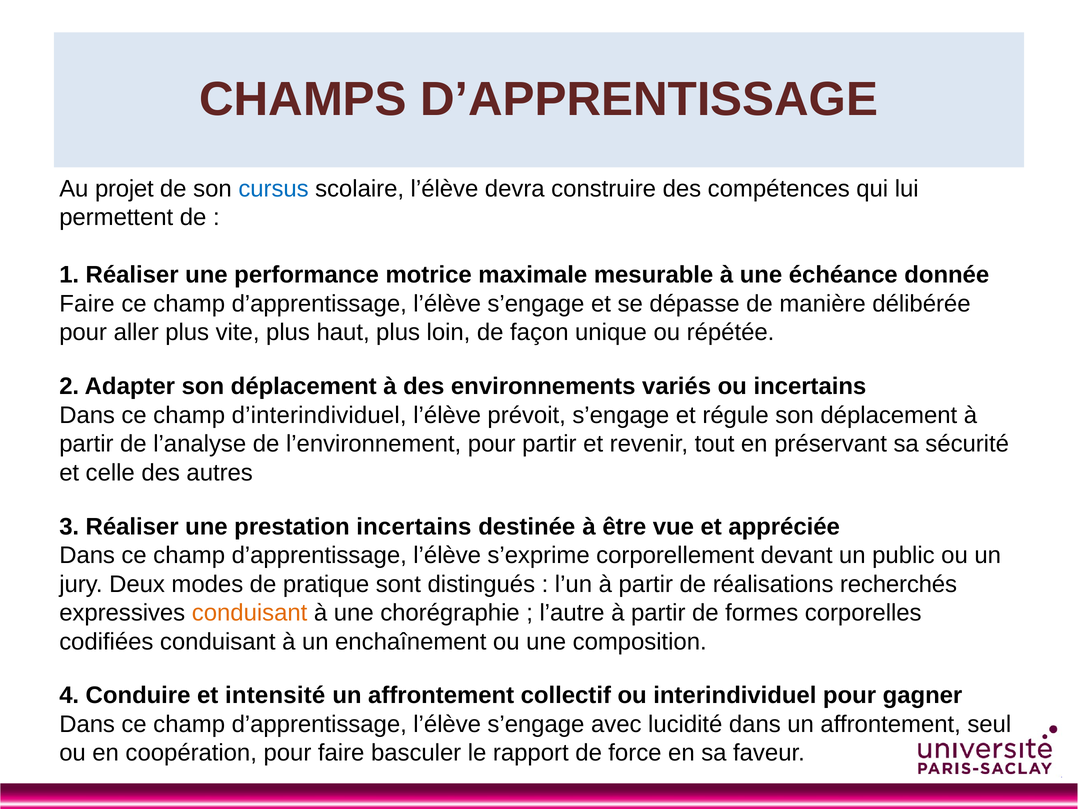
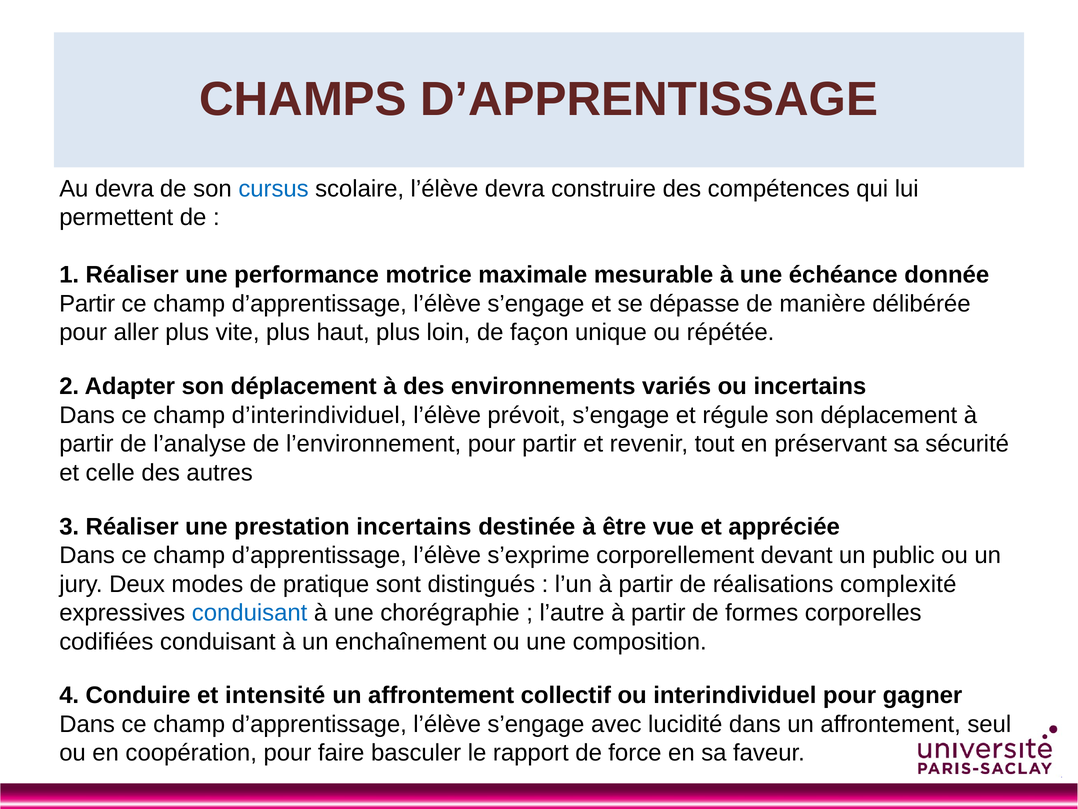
Au projet: projet -> devra (124, 189)
Faire: Faire -> Partir (87, 304)
recherchés: recherchés -> complexité (898, 584)
conduisant colour: orange -> blue (250, 613)
